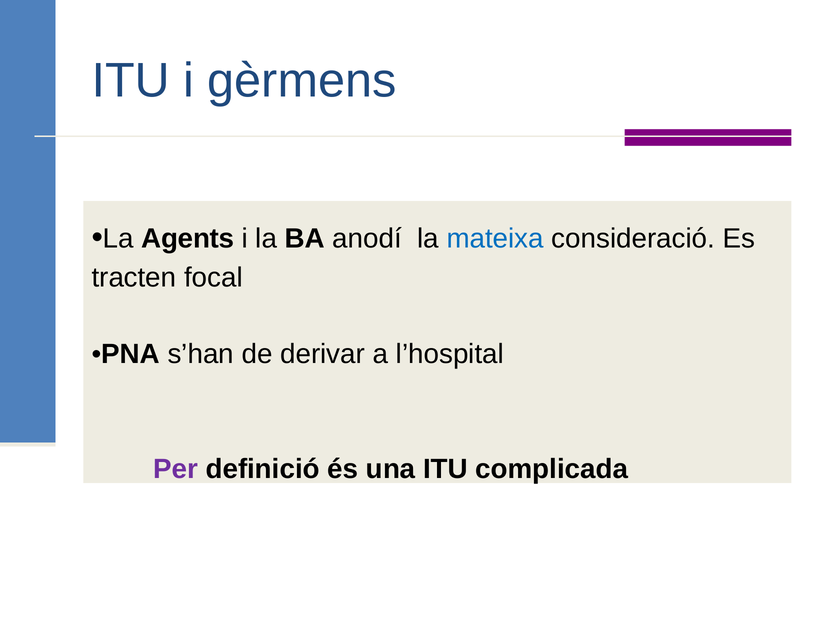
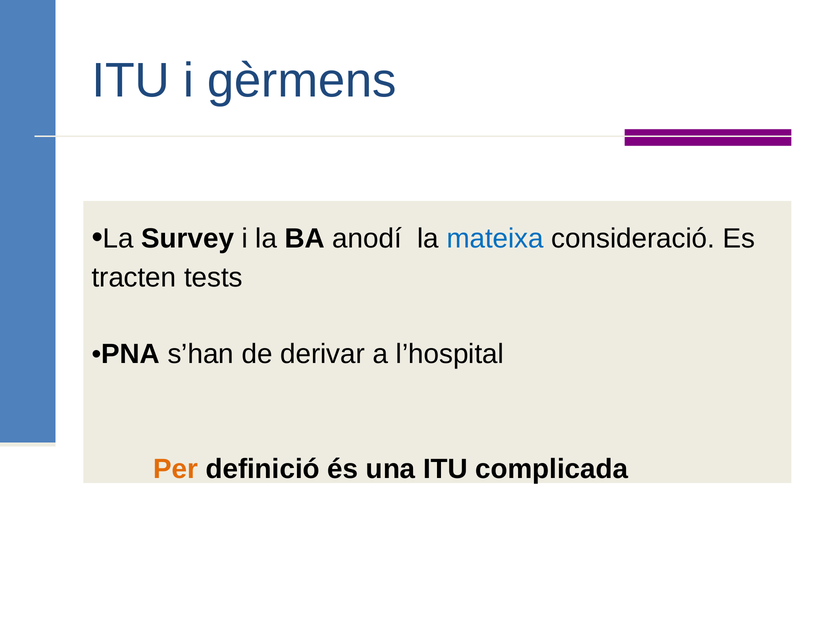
Agents: Agents -> Survey (188, 238)
focal: focal -> tests (213, 277)
Per colour: purple -> orange (176, 469)
